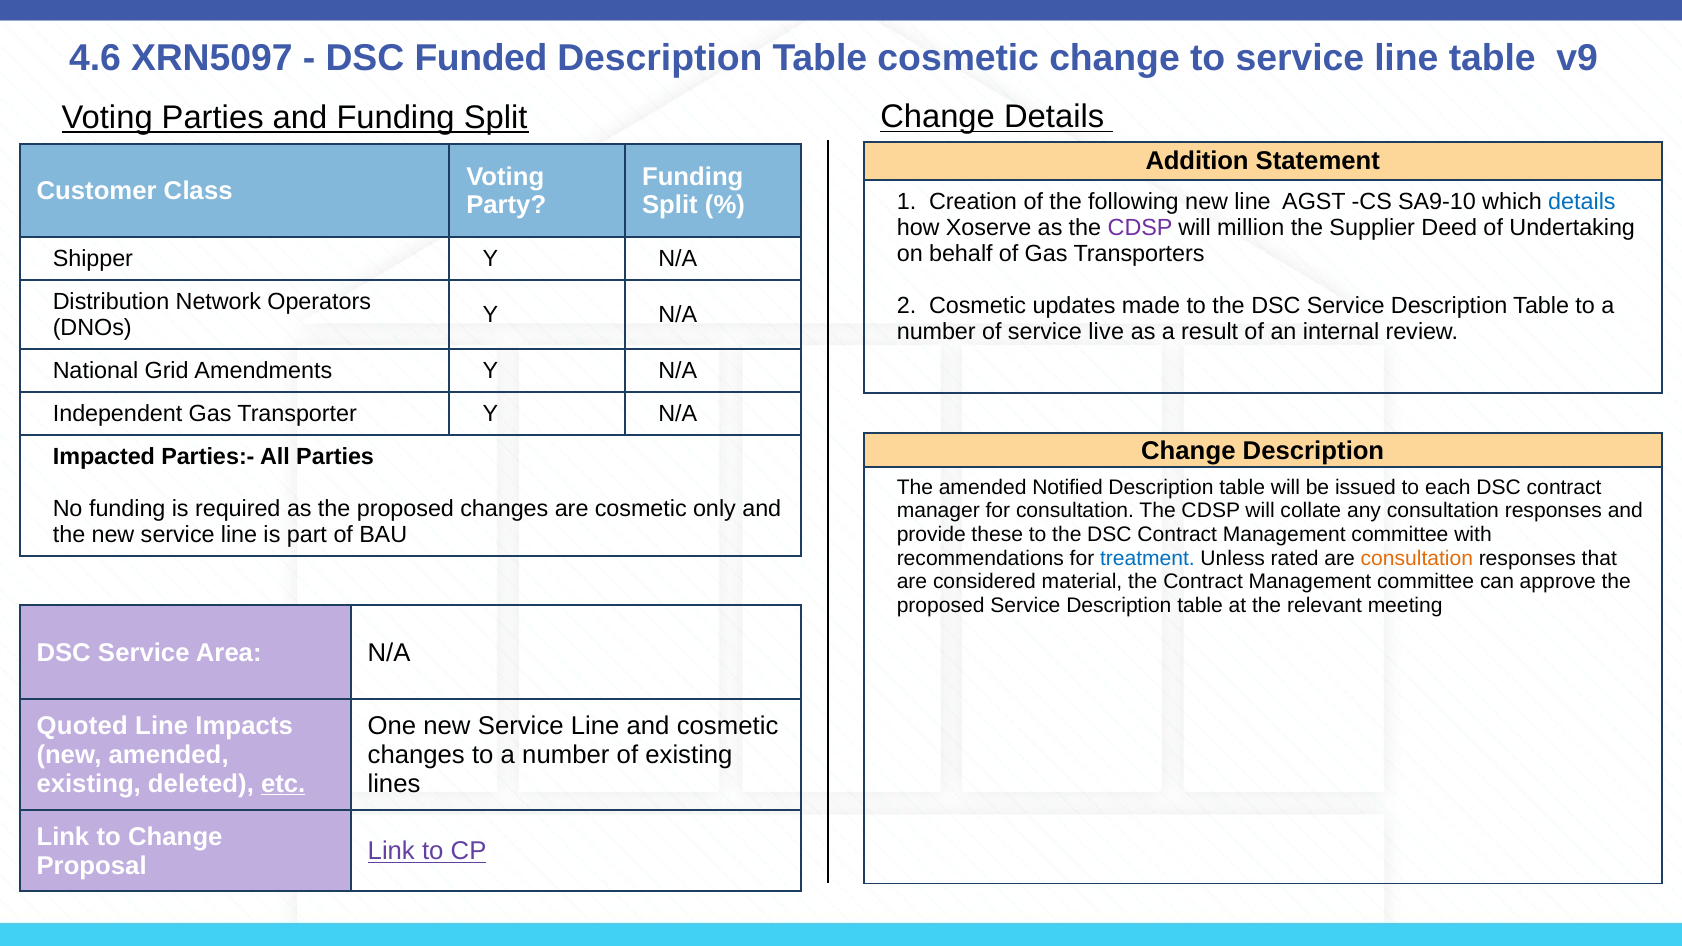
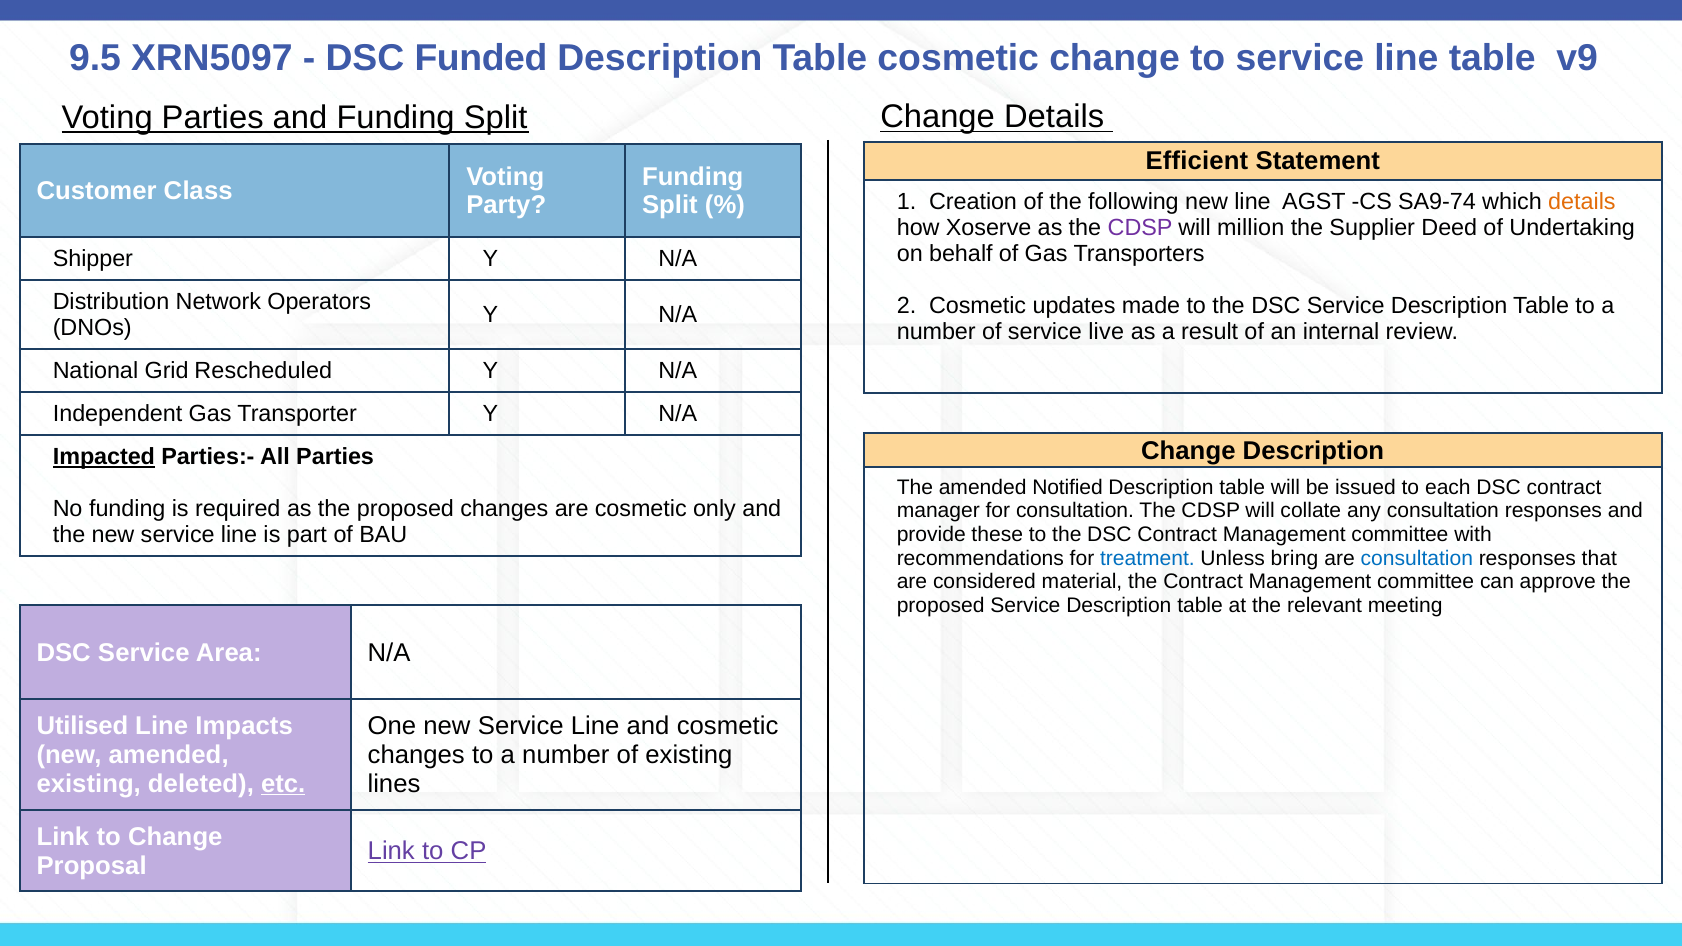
4.6: 4.6 -> 9.5 (95, 58)
Addition: Addition -> Efficient (1197, 161)
SA9-10: SA9-10 -> SA9-74 (1437, 202)
details colour: blue -> orange (1582, 202)
Amendments: Amendments -> Rescheduled (263, 371)
Impacted underline: none -> present (104, 457)
rated: rated -> bring (1295, 558)
consultation colour: orange -> blue (1417, 558)
Quoted: Quoted -> Utilised (82, 727)
